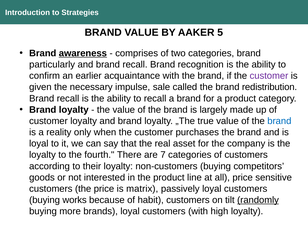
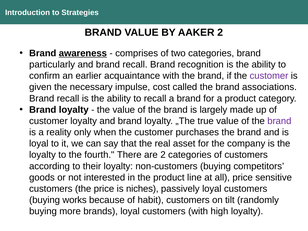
AAKER 5: 5 -> 2 (220, 33)
sale: sale -> cost (161, 87)
redistribution: redistribution -> associations (269, 87)
brand colour: blue -> purple (279, 121)
are 7: 7 -> 2 (163, 155)
matrix: matrix -> niches (142, 189)
randomly underline: present -> none (258, 200)
